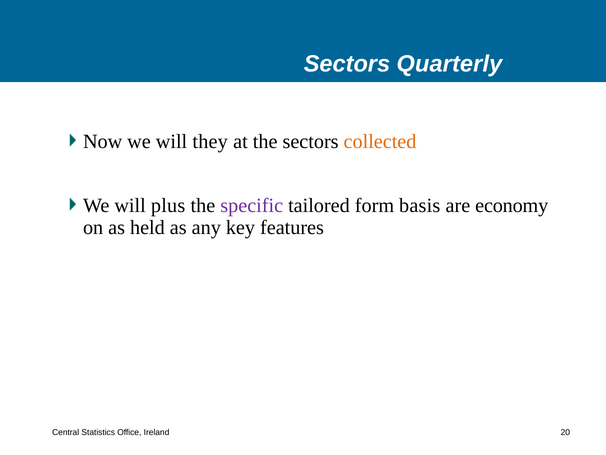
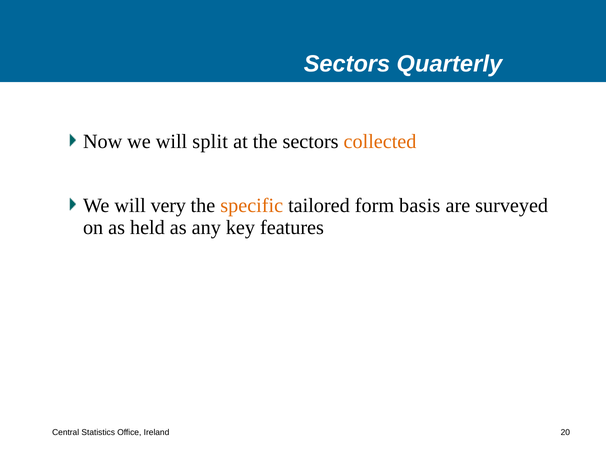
they: they -> split (210, 142)
plus: plus -> very (168, 205)
specific colour: purple -> orange (252, 205)
economy: economy -> surveyed (512, 205)
